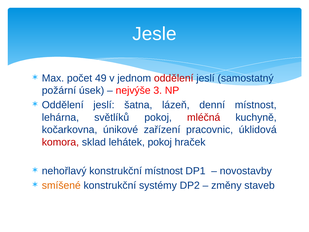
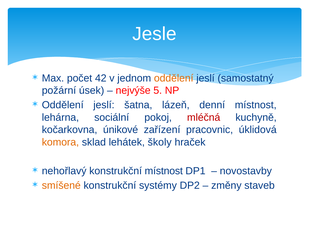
49: 49 -> 42 (101, 78)
oddělení colour: red -> orange (174, 78)
3: 3 -> 5 (158, 90)
světlíků: světlíků -> sociální (112, 117)
komora colour: red -> orange (60, 142)
lehátek pokoj: pokoj -> školy (160, 142)
